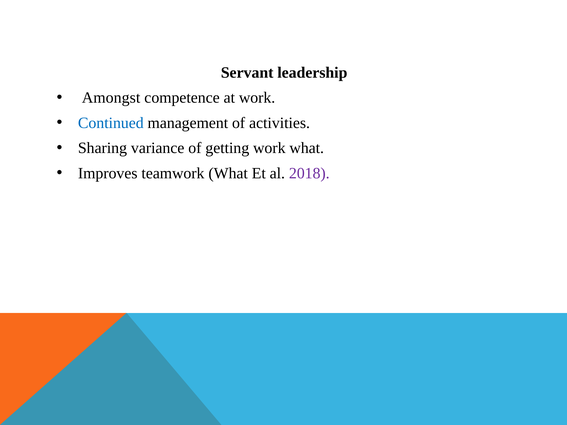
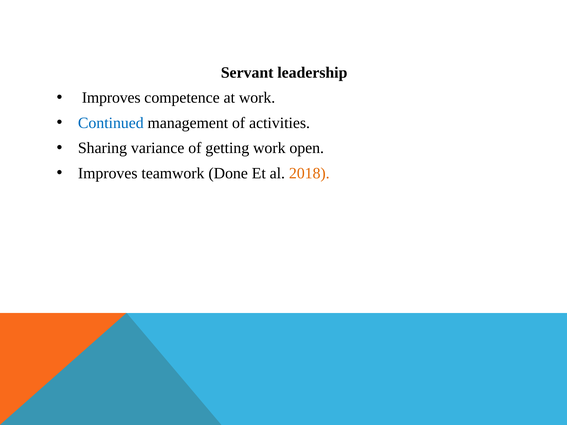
Amongst: Amongst -> Improves (111, 98)
work what: what -> open (307, 148)
teamwork What: What -> Done (228, 173)
2018 colour: purple -> orange (309, 173)
